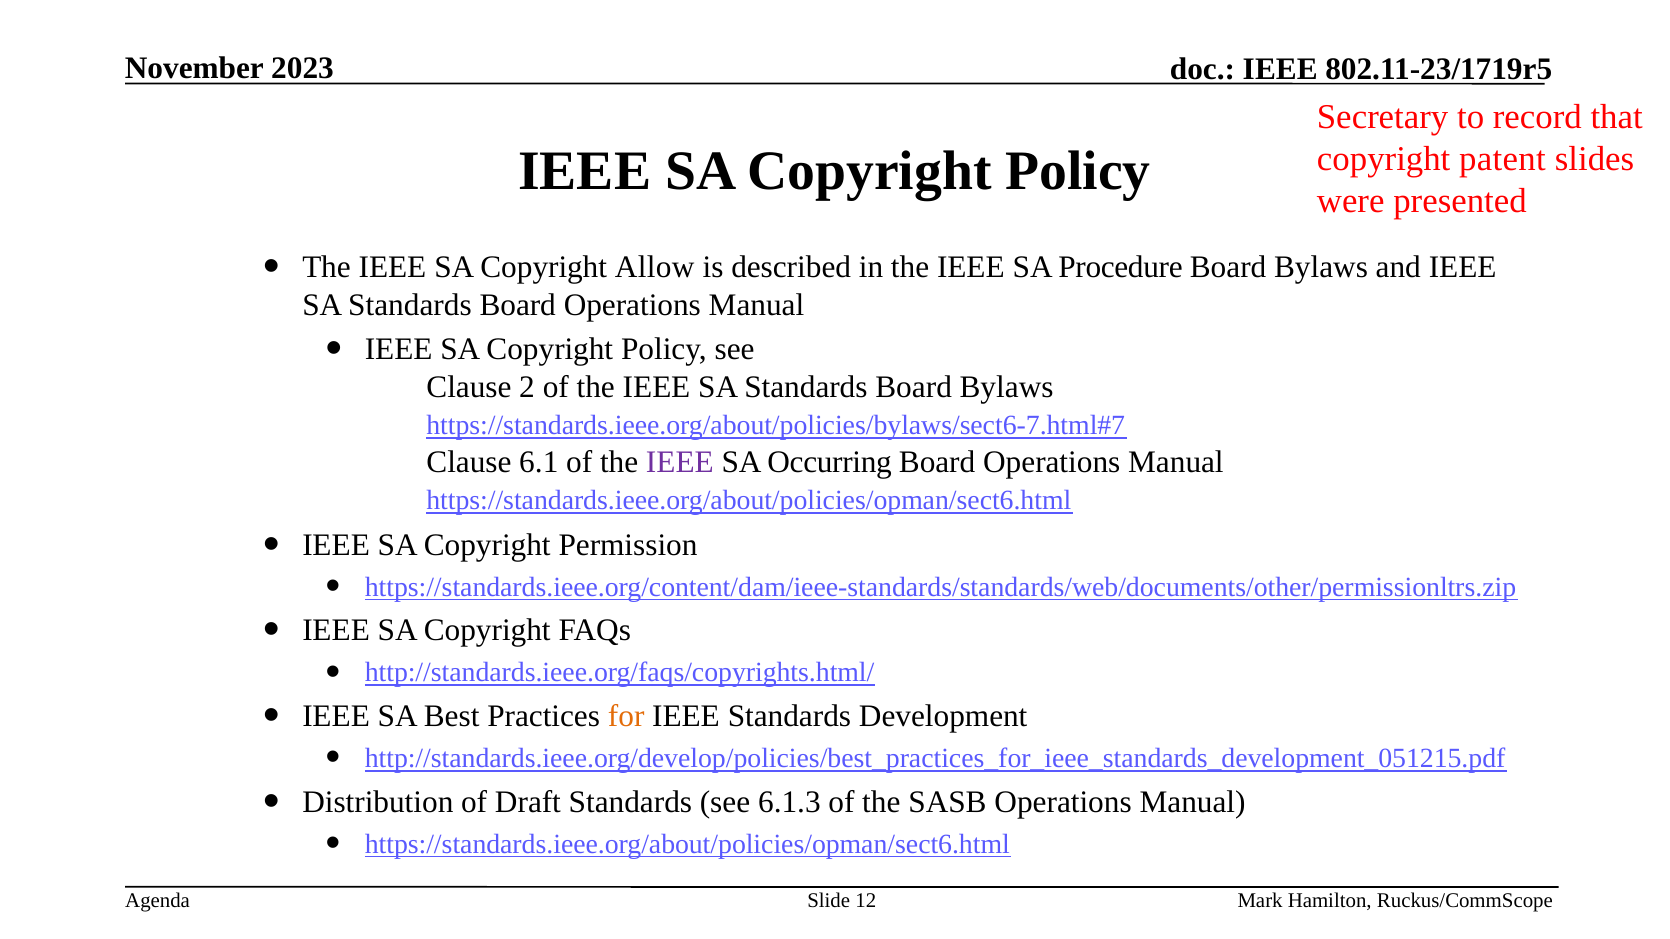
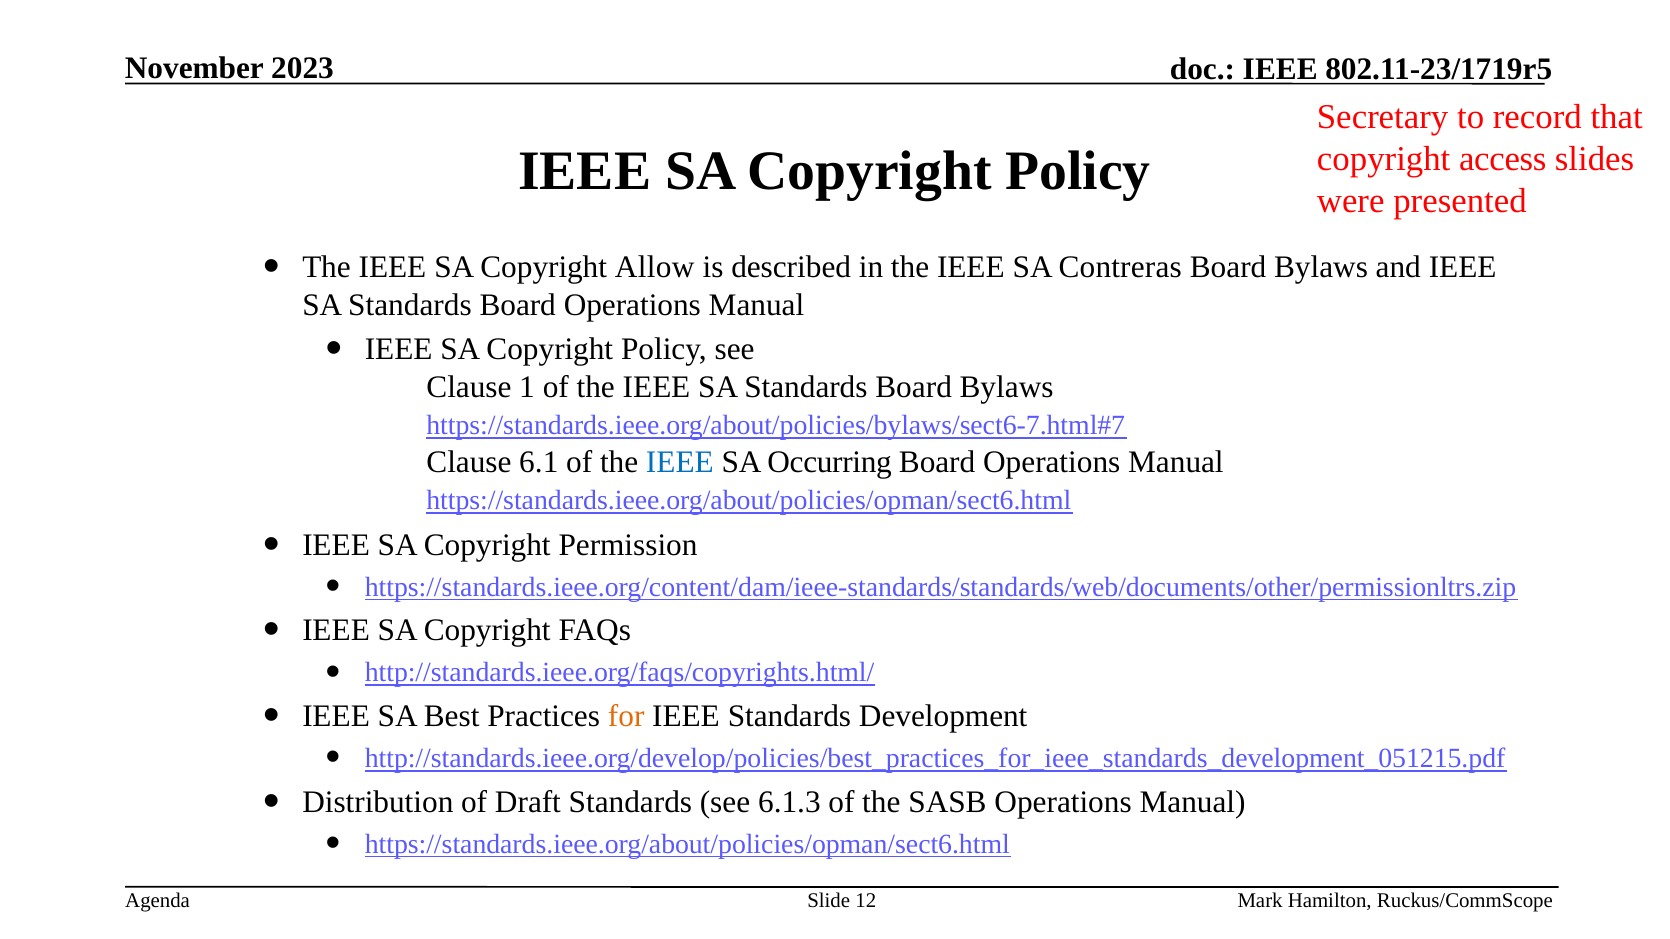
patent: patent -> access (1503, 159)
Procedure: Procedure -> Contreras (1120, 267)
2: 2 -> 1 (527, 387)
IEEE colour: purple -> blue (680, 462)
